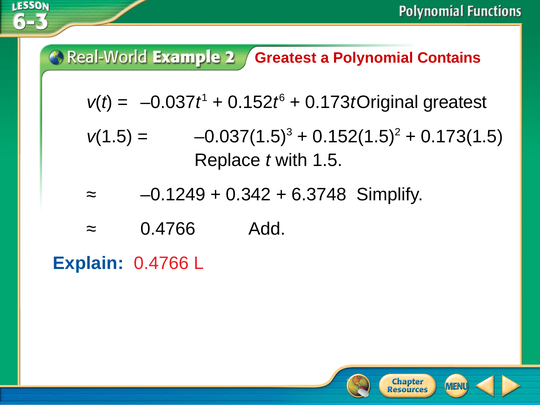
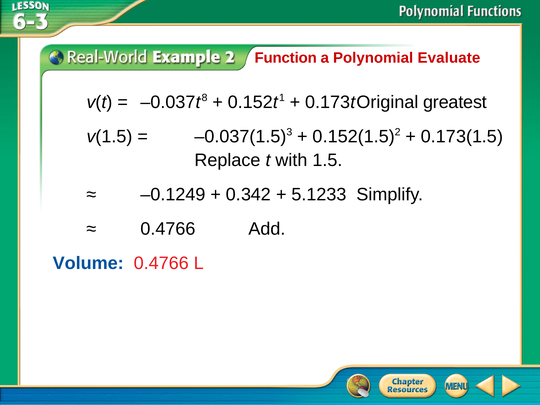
Greatest: Greatest -> Function (286, 58)
Contains: Contains -> Evaluate (449, 58)
1: 1 -> 8 (205, 98)
6: 6 -> 1 (282, 98)
6.3748: 6.3748 -> 5.1233 (319, 195)
Explain: Explain -> Volume (88, 263)
